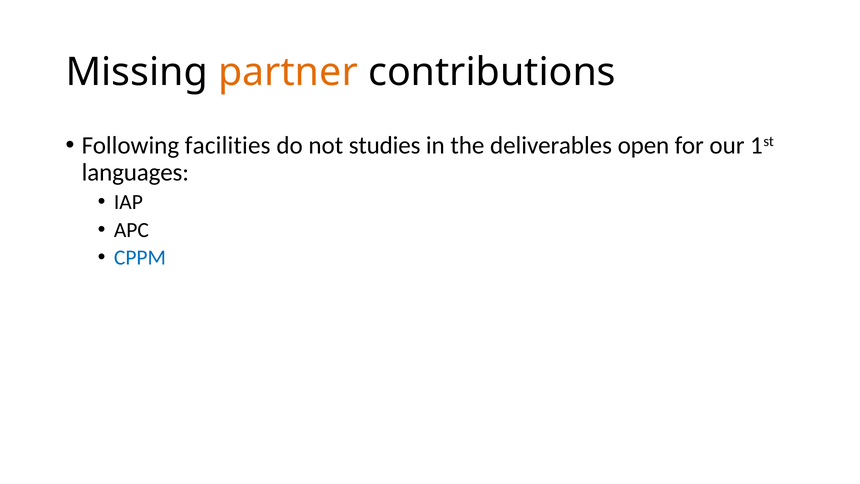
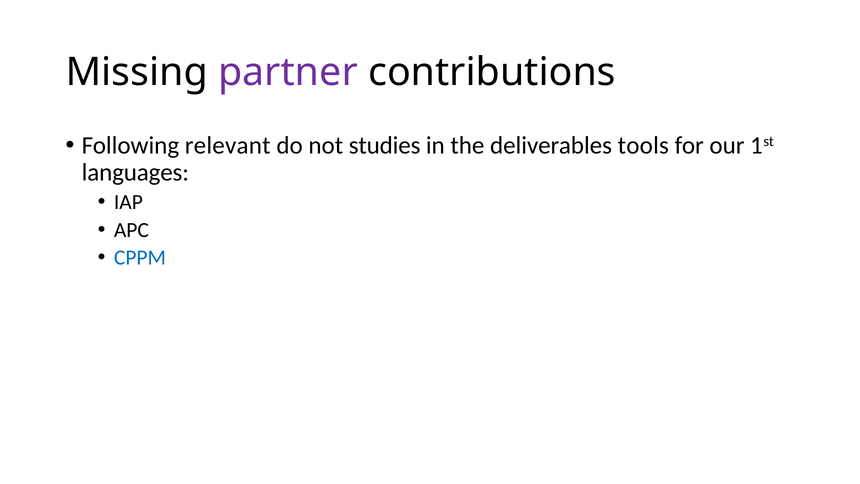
partner colour: orange -> purple (288, 72)
facilities: facilities -> relevant (228, 145)
open: open -> tools (643, 145)
